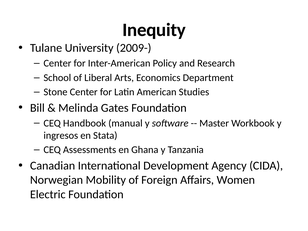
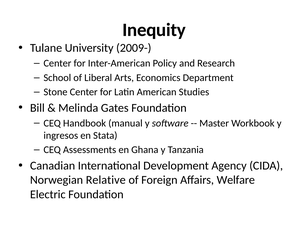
Mobility: Mobility -> Relative (106, 180)
Women: Women -> Welfare (236, 180)
